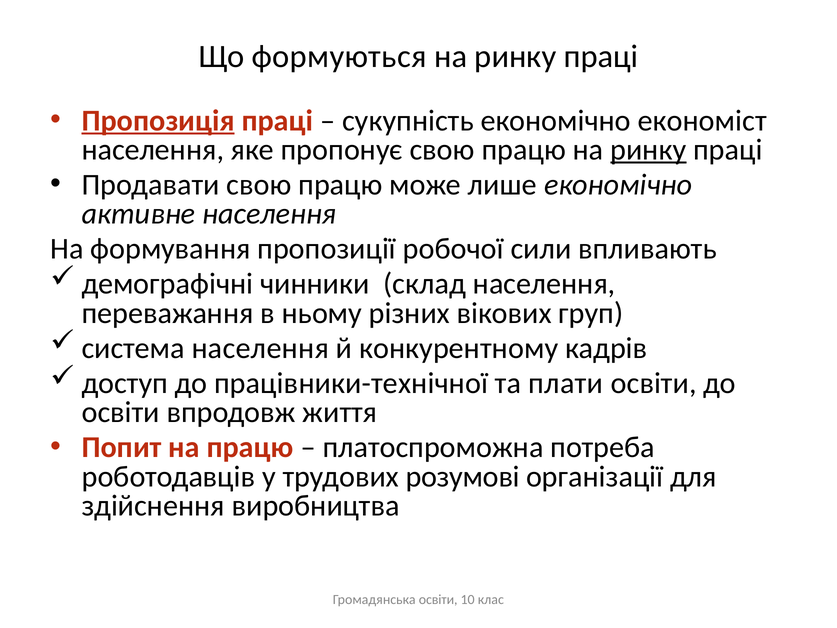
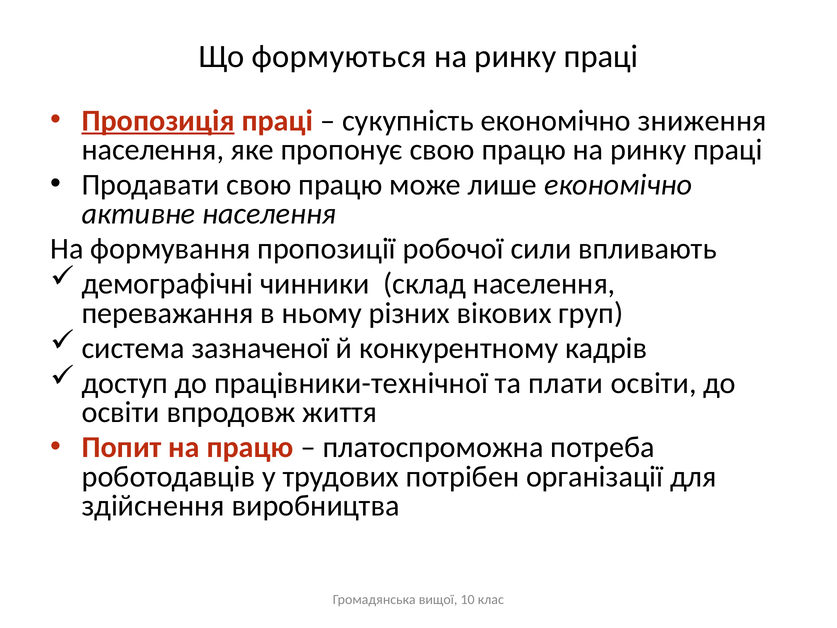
економіст: економіст -> зниження (702, 120)
ринку underline: present -> none (648, 150)
система населення: населення -> зазначеної (260, 348)
розумові: розумові -> потрібен (463, 476)
Громадянська освіти: освіти -> вищої (438, 599)
